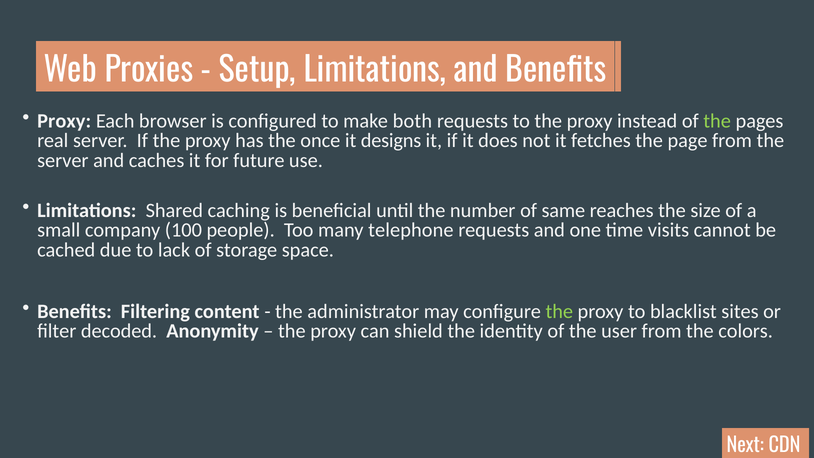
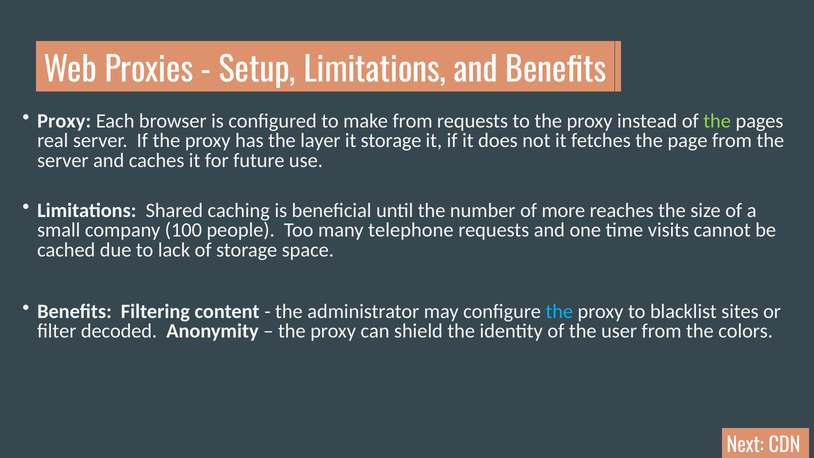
make both: both -> from (413, 121)
once: once -> layer (320, 141)
it designs: designs -> storage (391, 141)
same: same -> more (563, 211)
the colour: light green -> light blue (559, 311)
